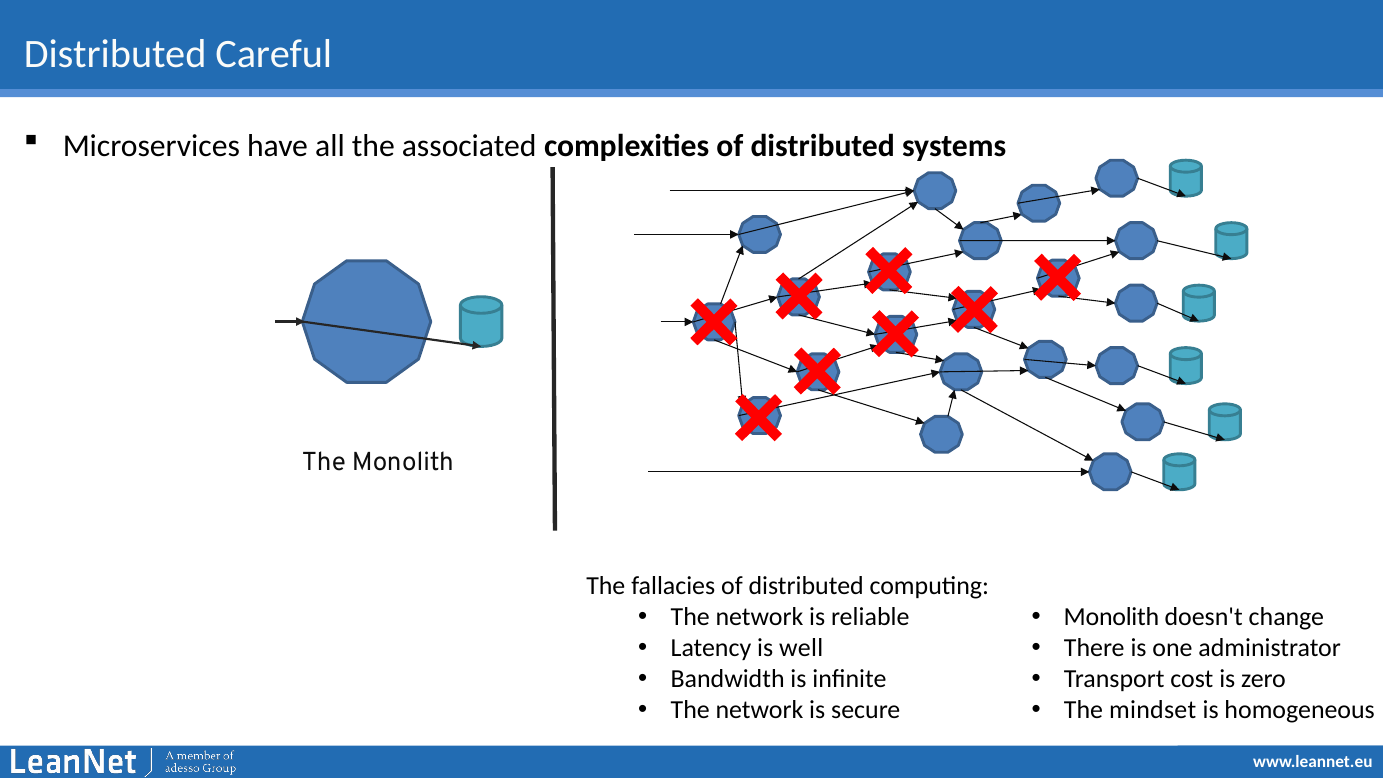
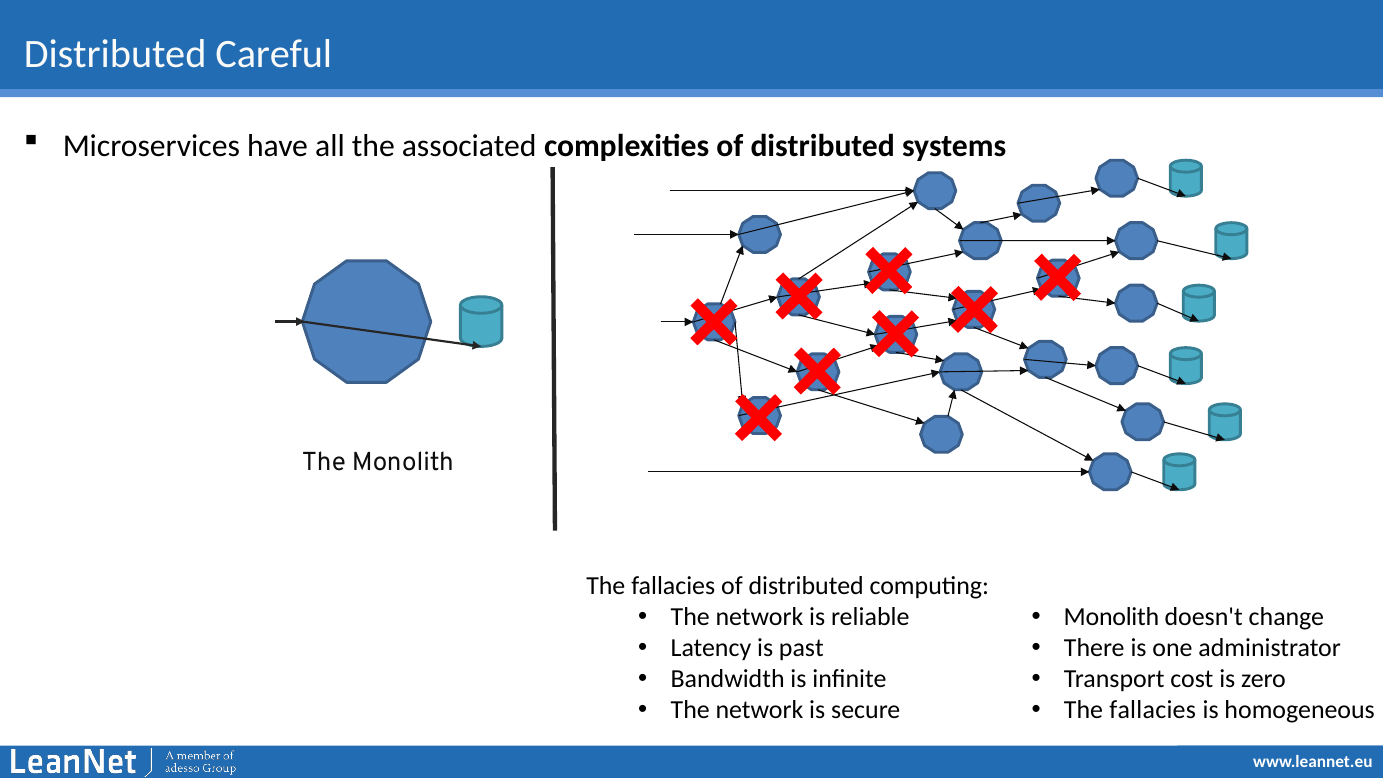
well: well -> past (801, 648)
mindset: mindset -> fallacies (1153, 710)
